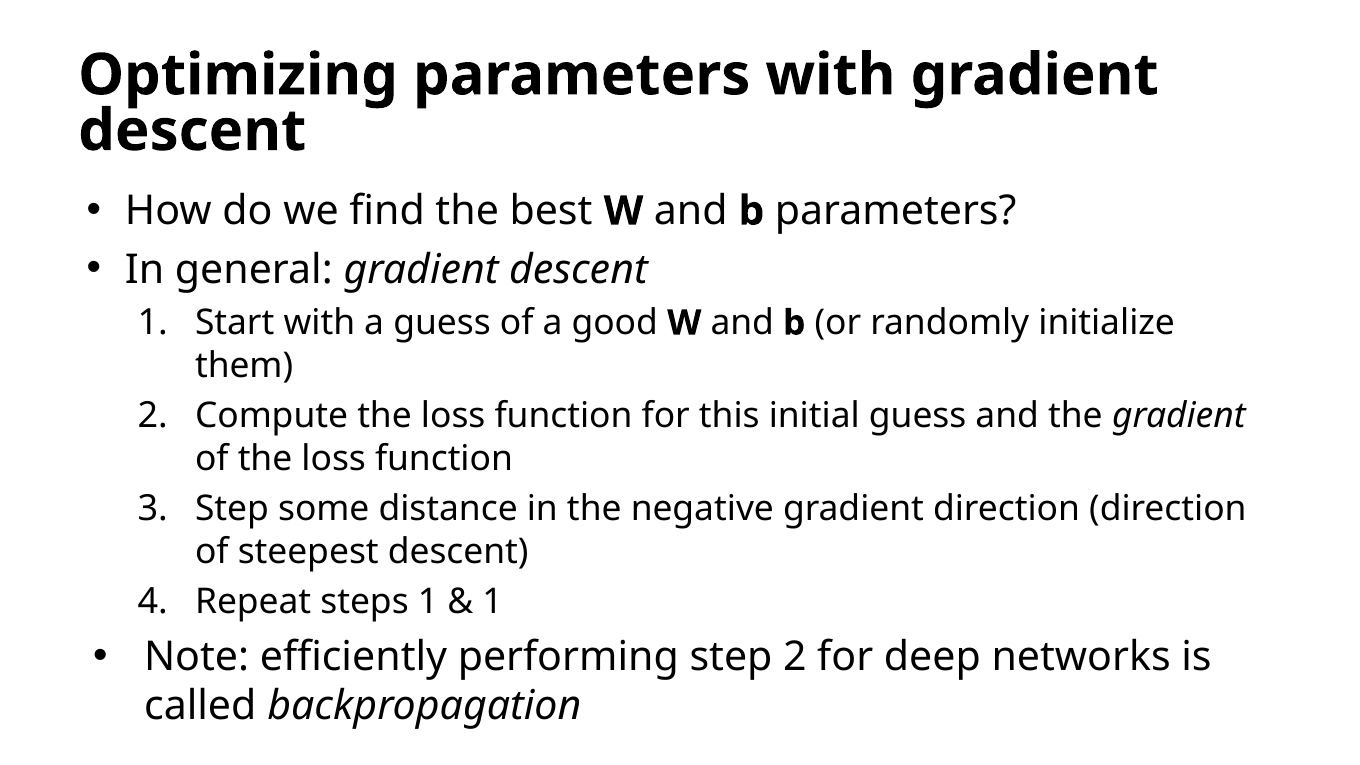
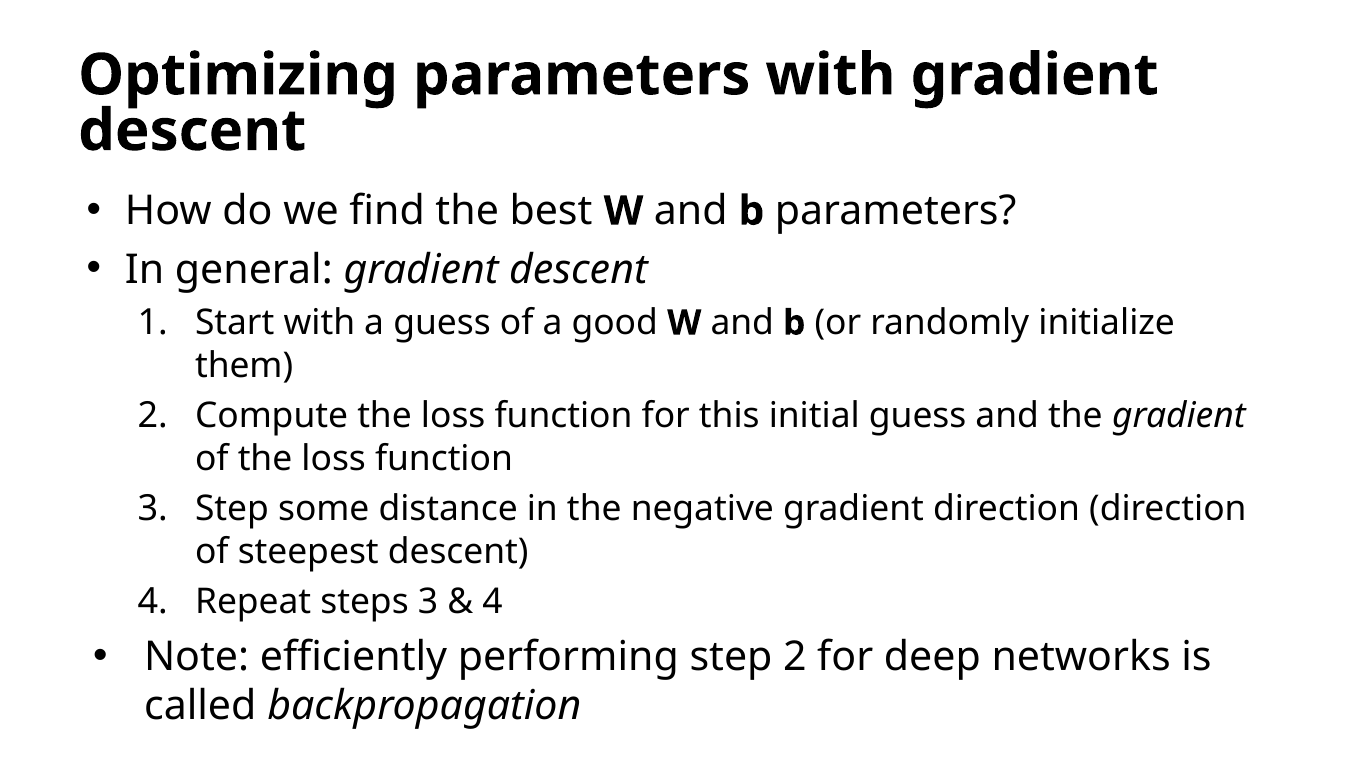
steps 1: 1 -> 3 (428, 602)
1: 1 -> 4 (492, 602)
